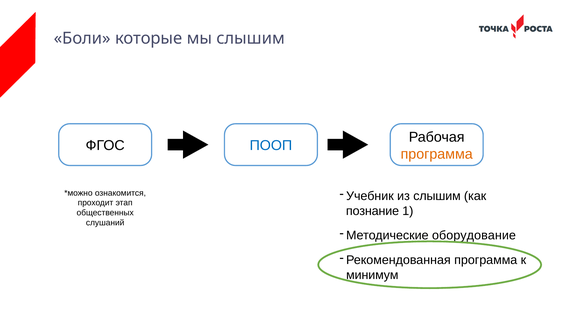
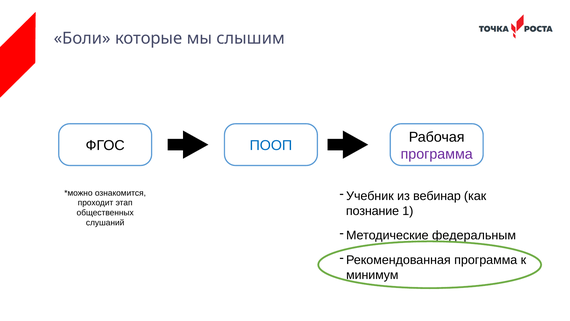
программа colour: orange -> purple (437, 154)
из слышим: слышим -> вебинар (437, 196)
оборудование: оборудование -> федеральным (474, 235)
